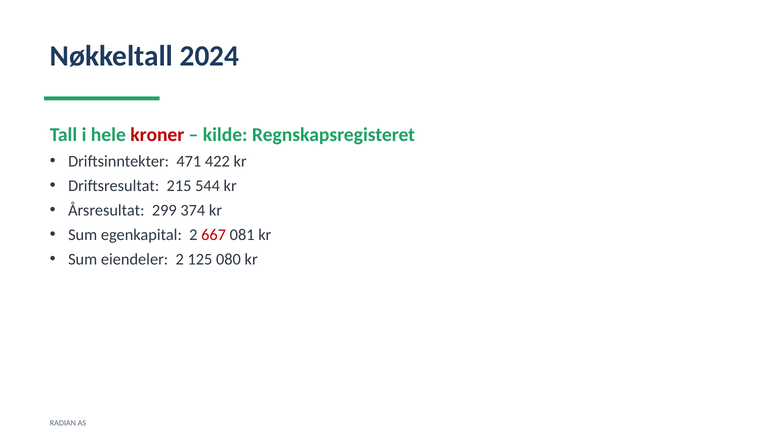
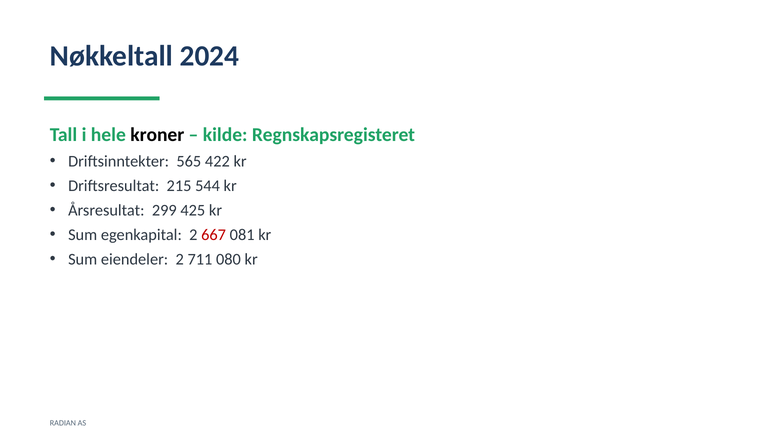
kroner colour: red -> black (157, 135)
471: 471 -> 565 (189, 161)
374: 374 -> 425 (193, 210)
125: 125 -> 711 (200, 259)
